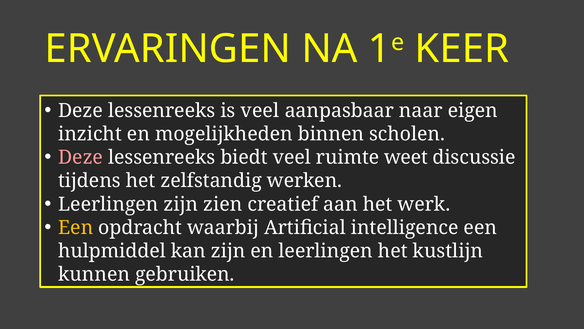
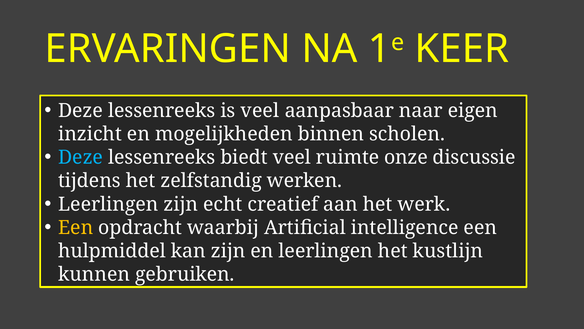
Deze colour: pink -> light blue (81, 157)
weet: weet -> onze (406, 157)
zien: zien -> echt (223, 204)
